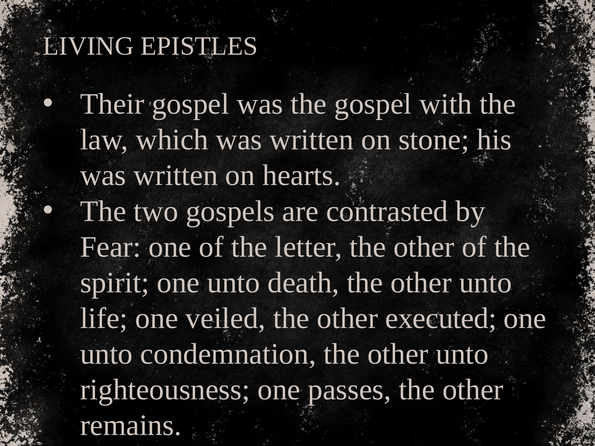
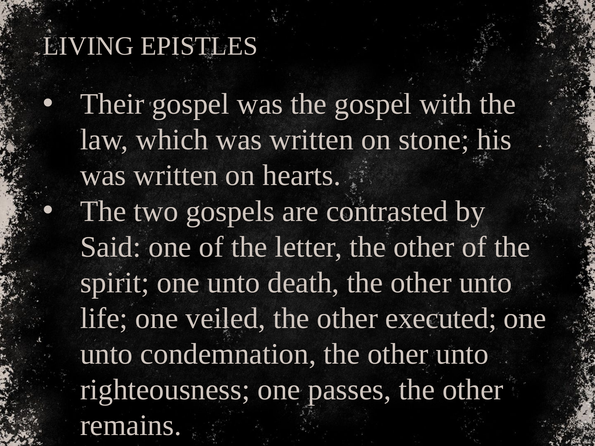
Fear: Fear -> Said (111, 247)
